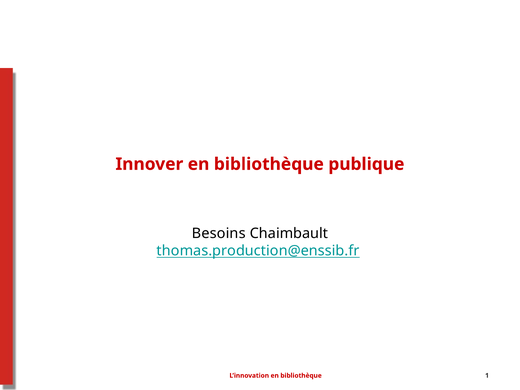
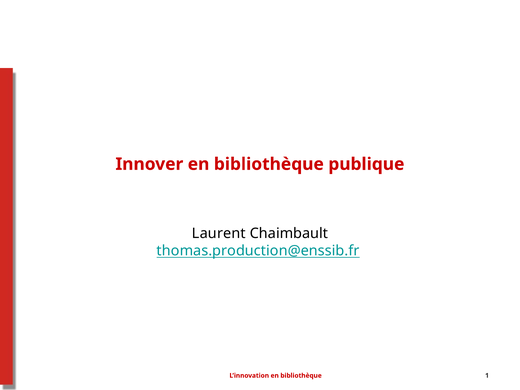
Besoins: Besoins -> Laurent (219, 233)
